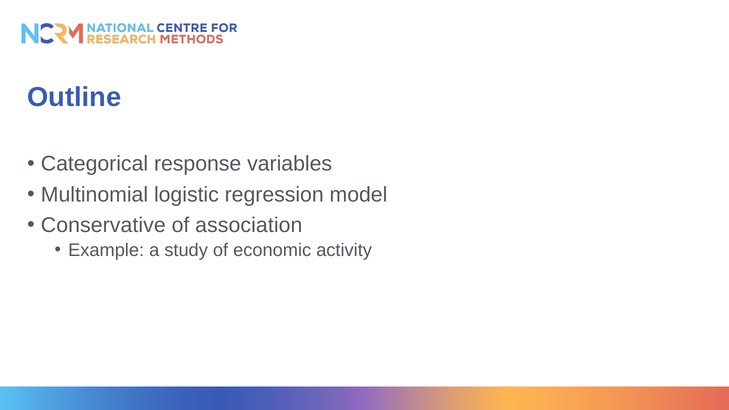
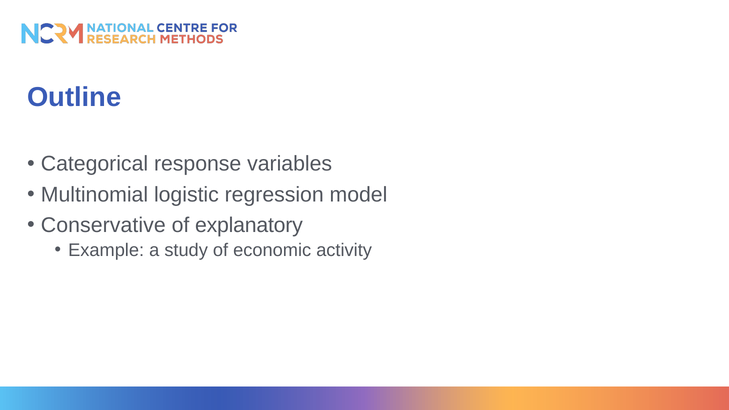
association: association -> explanatory (249, 225)
